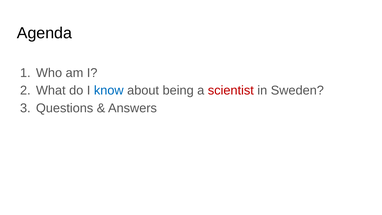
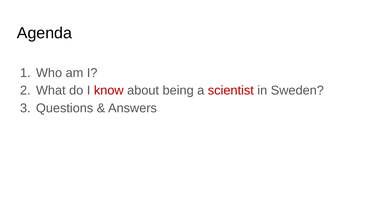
know colour: blue -> red (109, 90)
